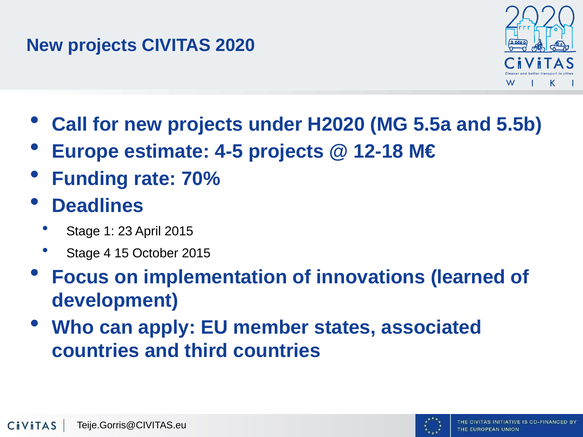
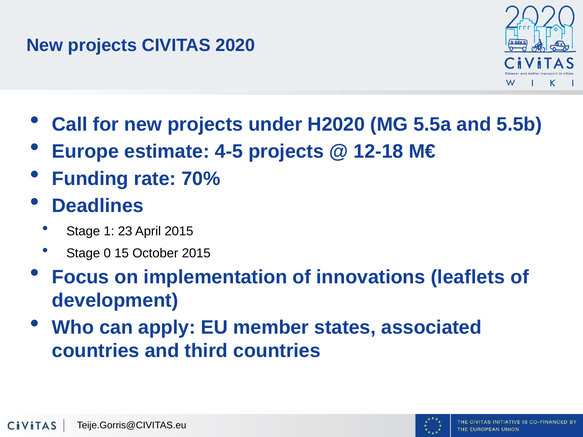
4: 4 -> 0 (107, 253)
learned: learned -> leaflets (468, 277)
